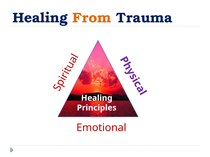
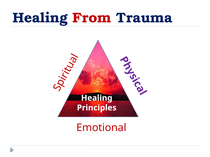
From colour: orange -> red (92, 18)
